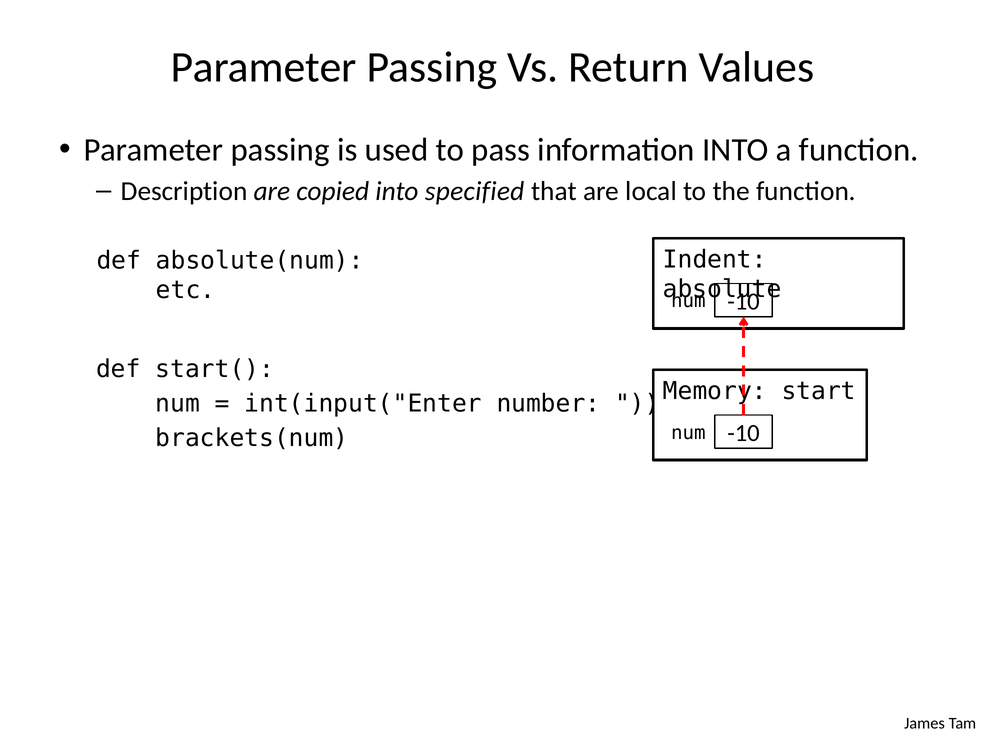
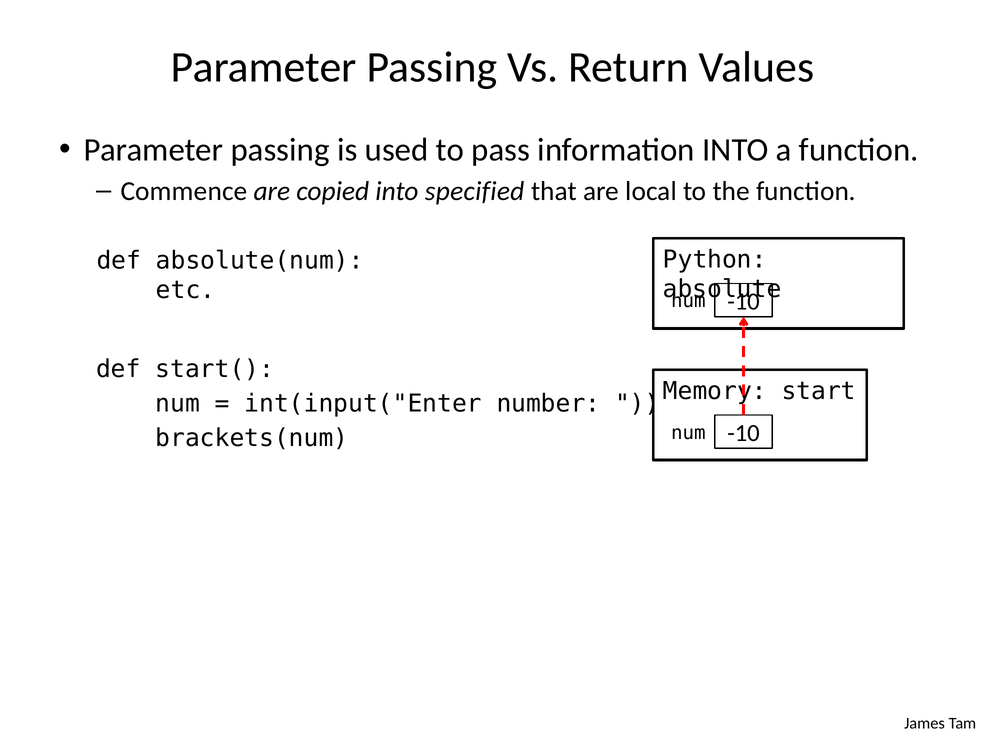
Description: Description -> Commence (184, 191)
Indent: Indent -> Python (715, 260)
